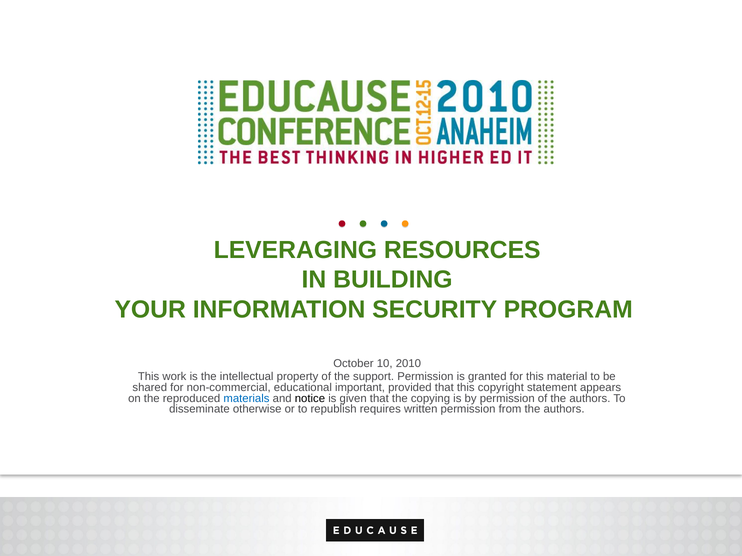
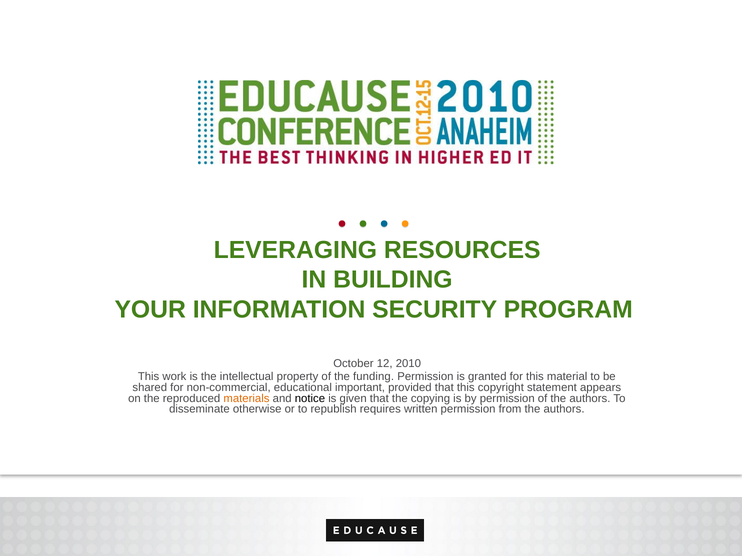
10: 10 -> 12 (385, 364)
support: support -> funding (374, 377)
materials colour: blue -> orange (246, 399)
